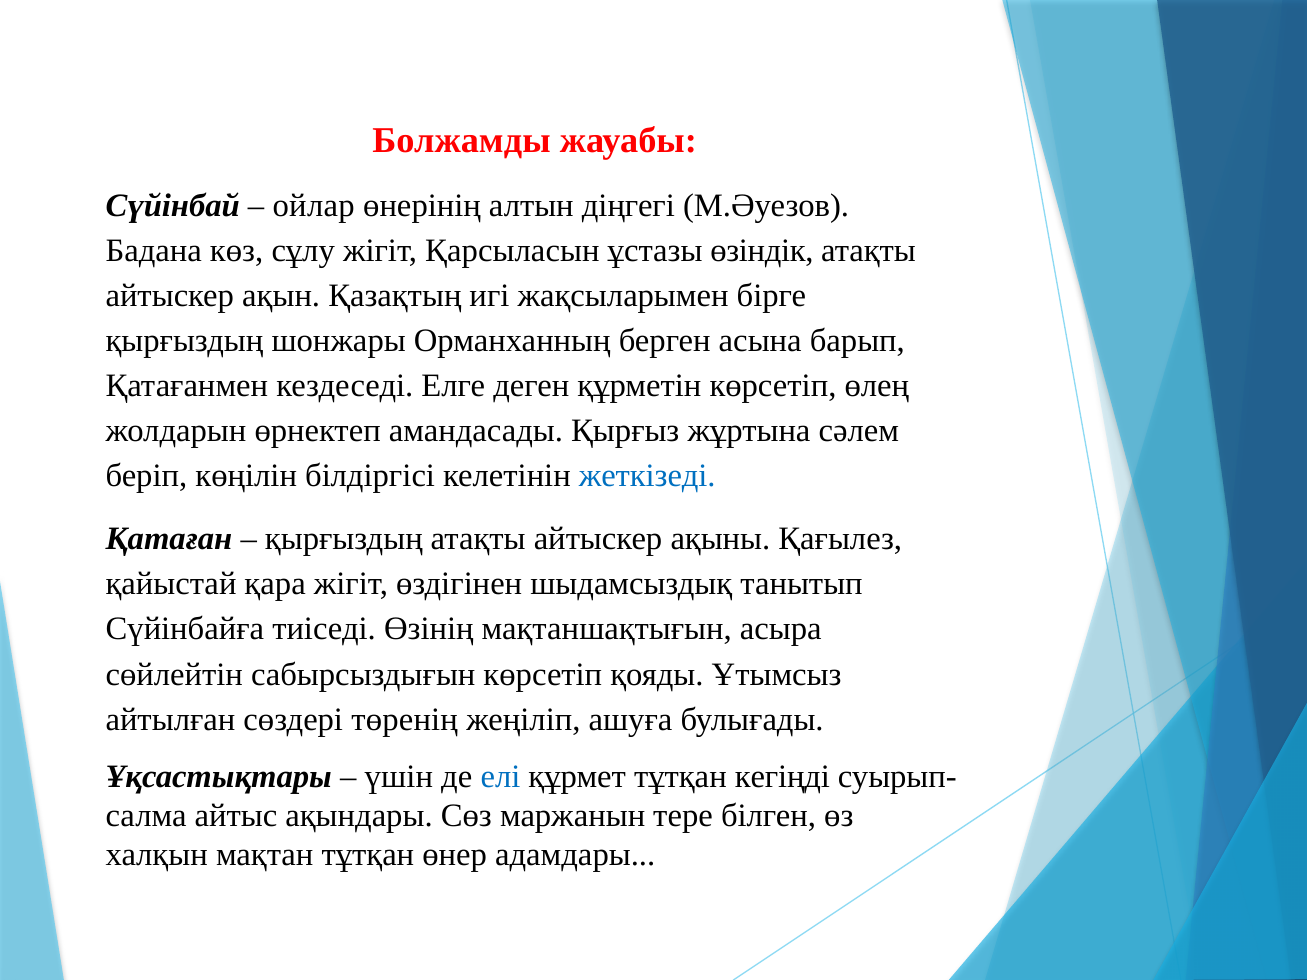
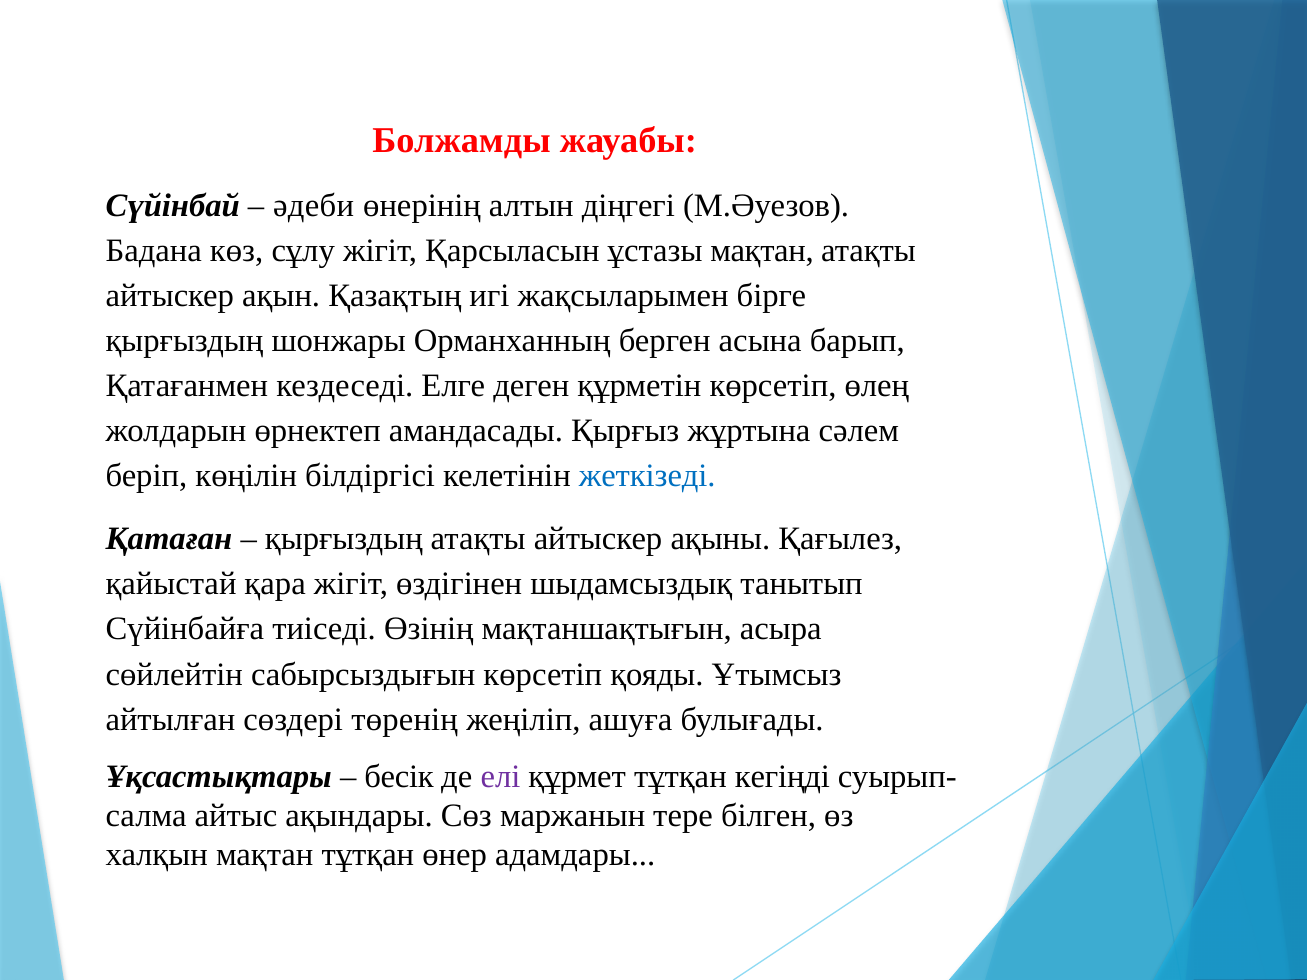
ойлар: ойлар -> әдеби (314, 205)
ұстазы өзіндік: өзіндік -> мақтан (762, 251)
үшін: үшін -> бесік (399, 777)
елі colour: blue -> purple (500, 777)
